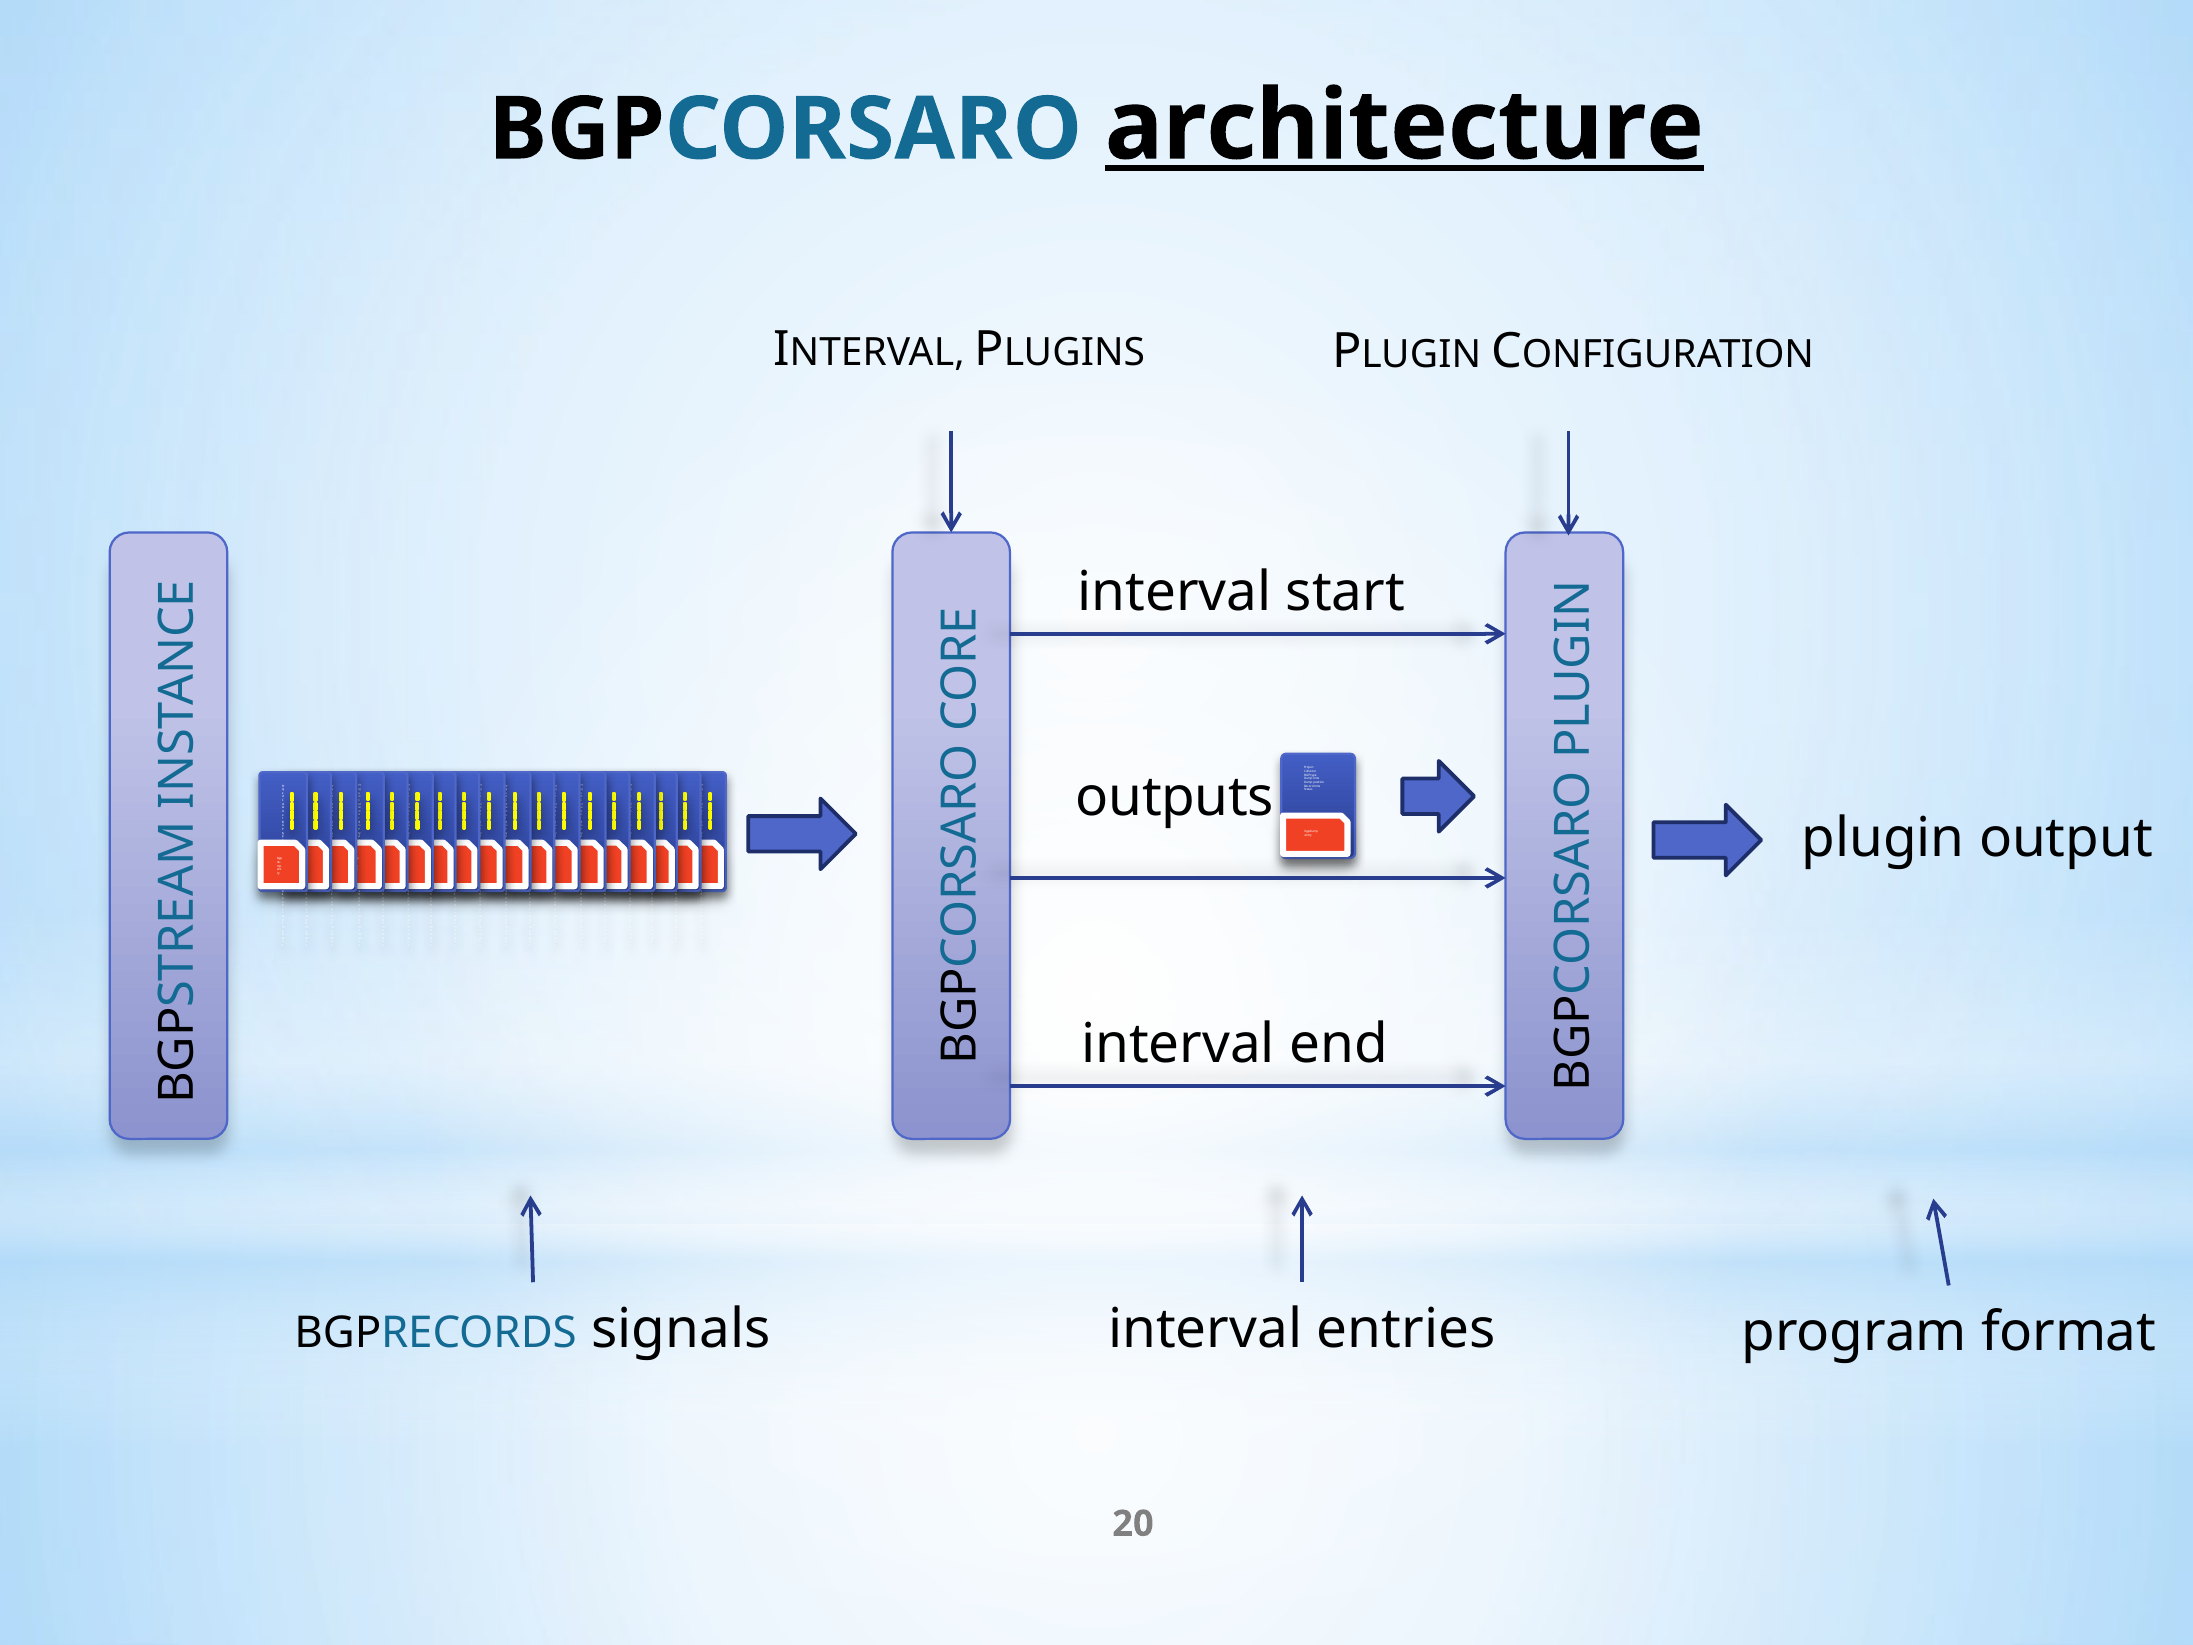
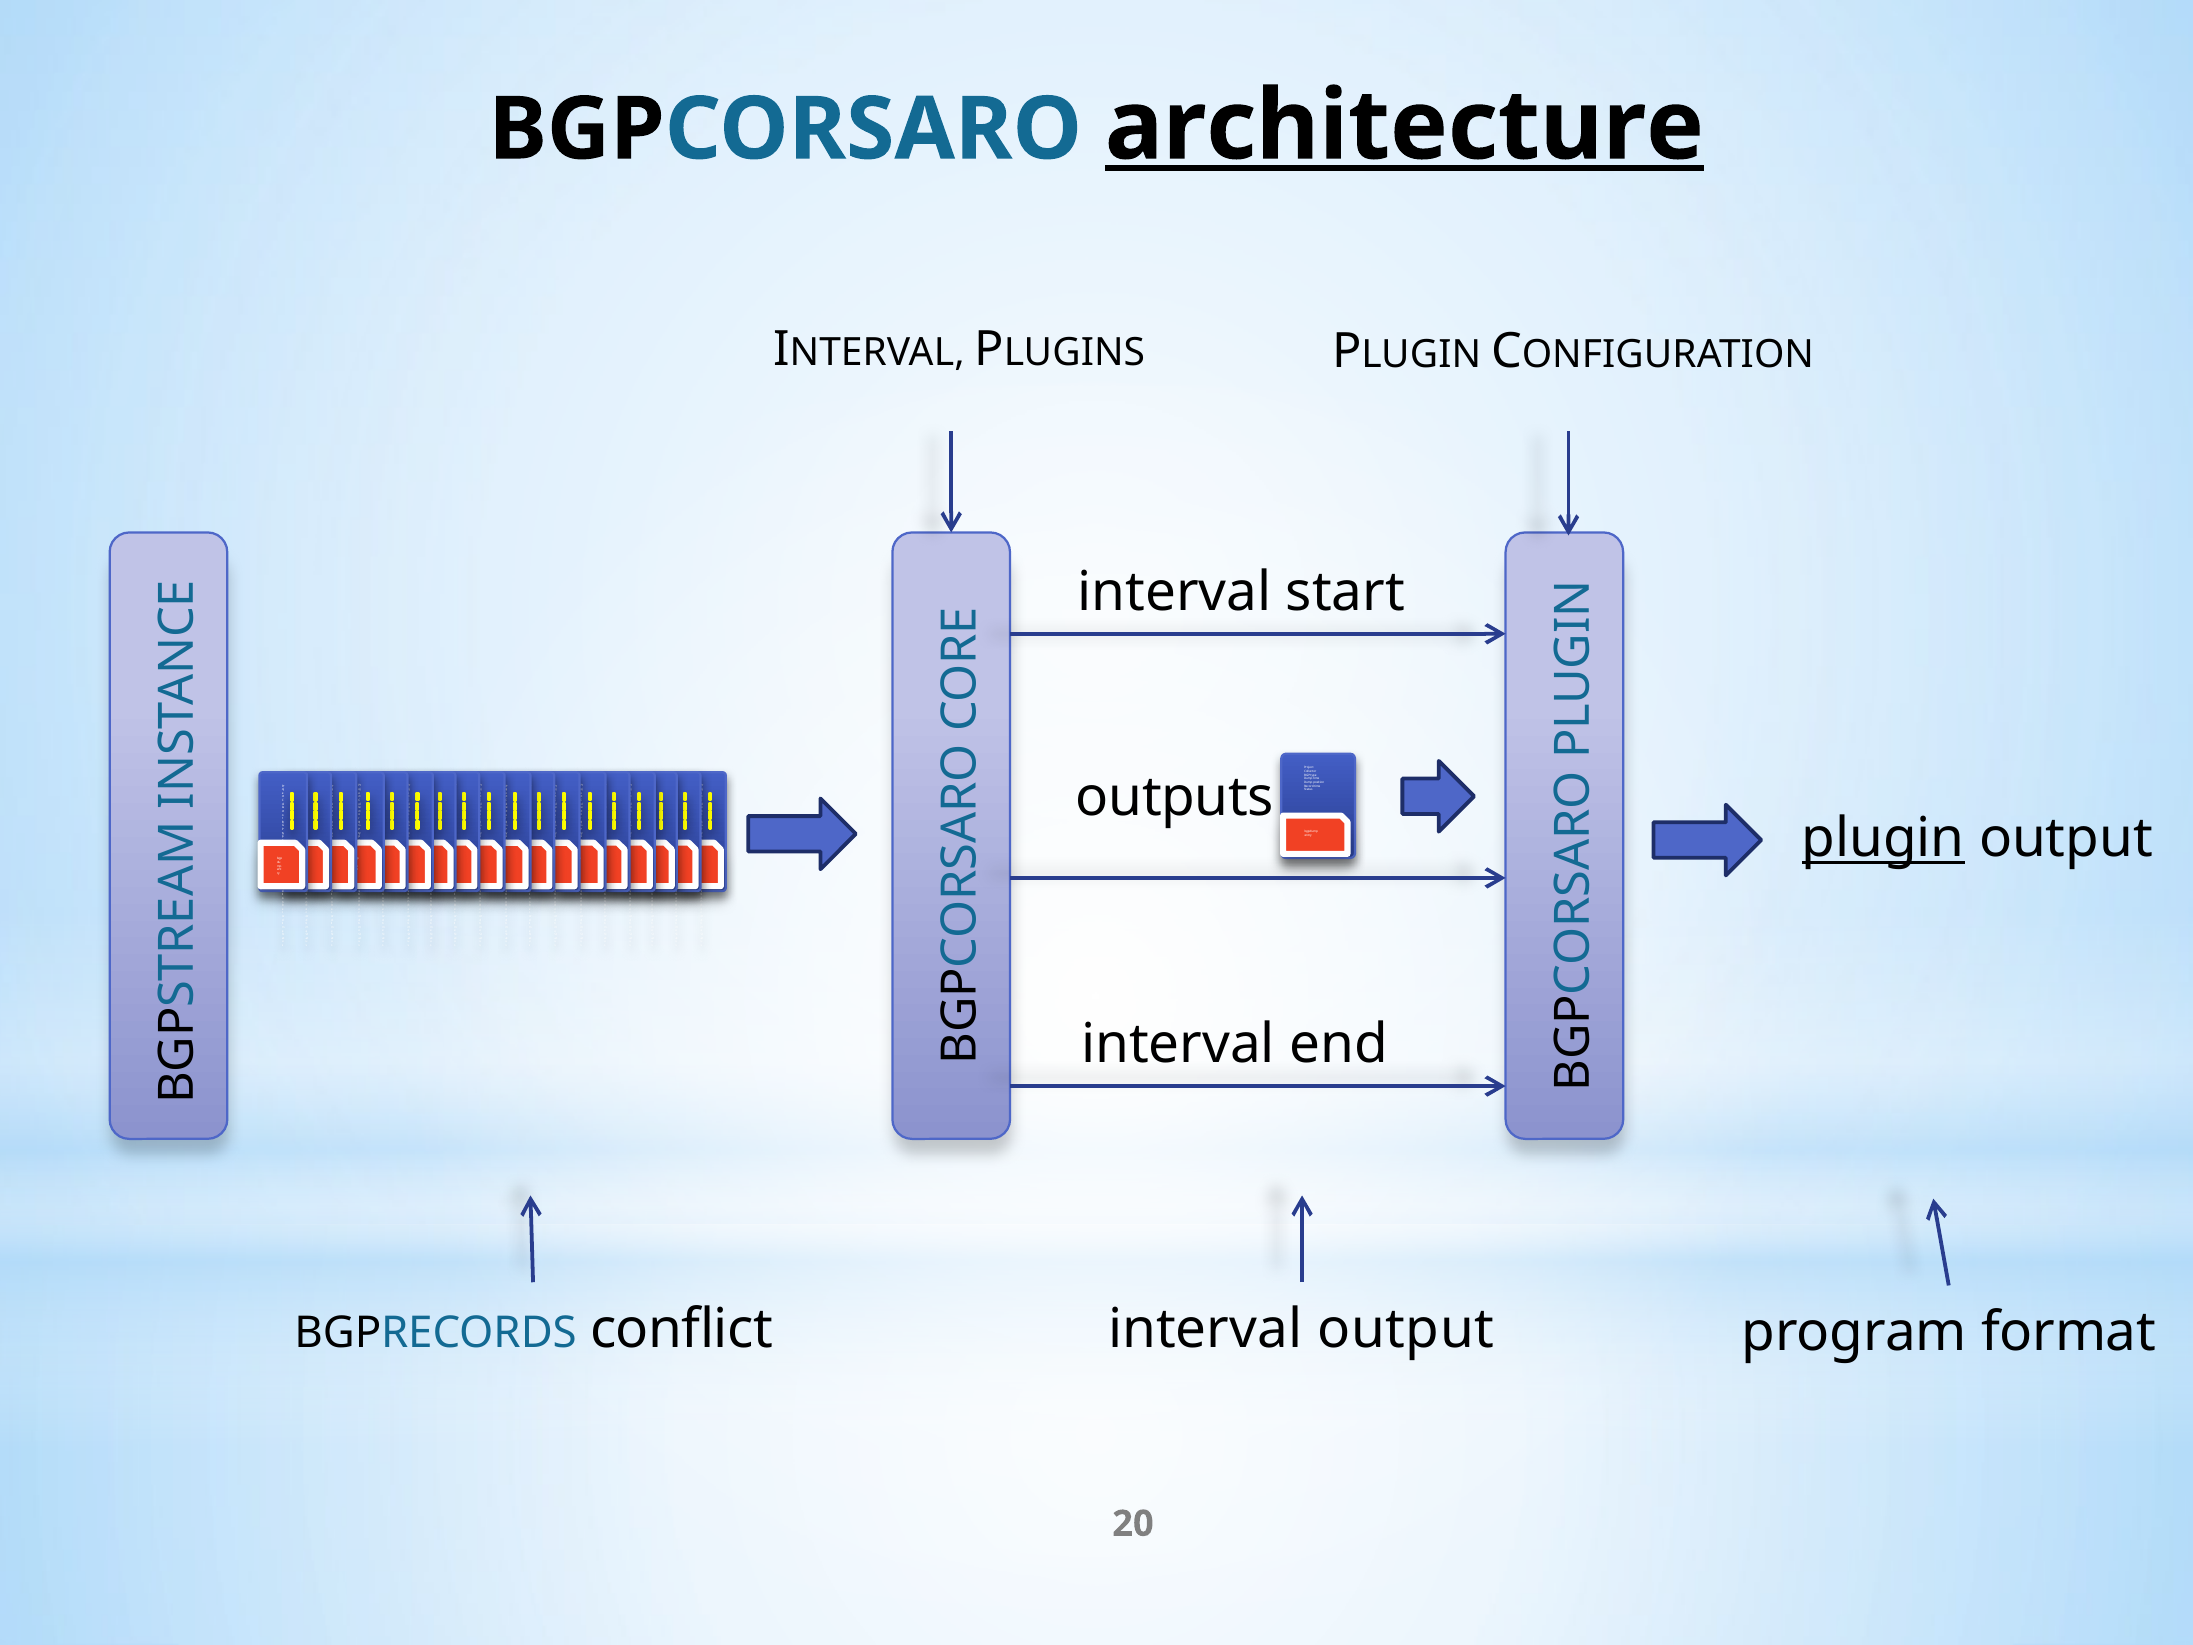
plugin underline: none -> present (1883, 838)
interval entries: entries -> output (1406, 1329)
signals: signals -> conflict (681, 1329)
